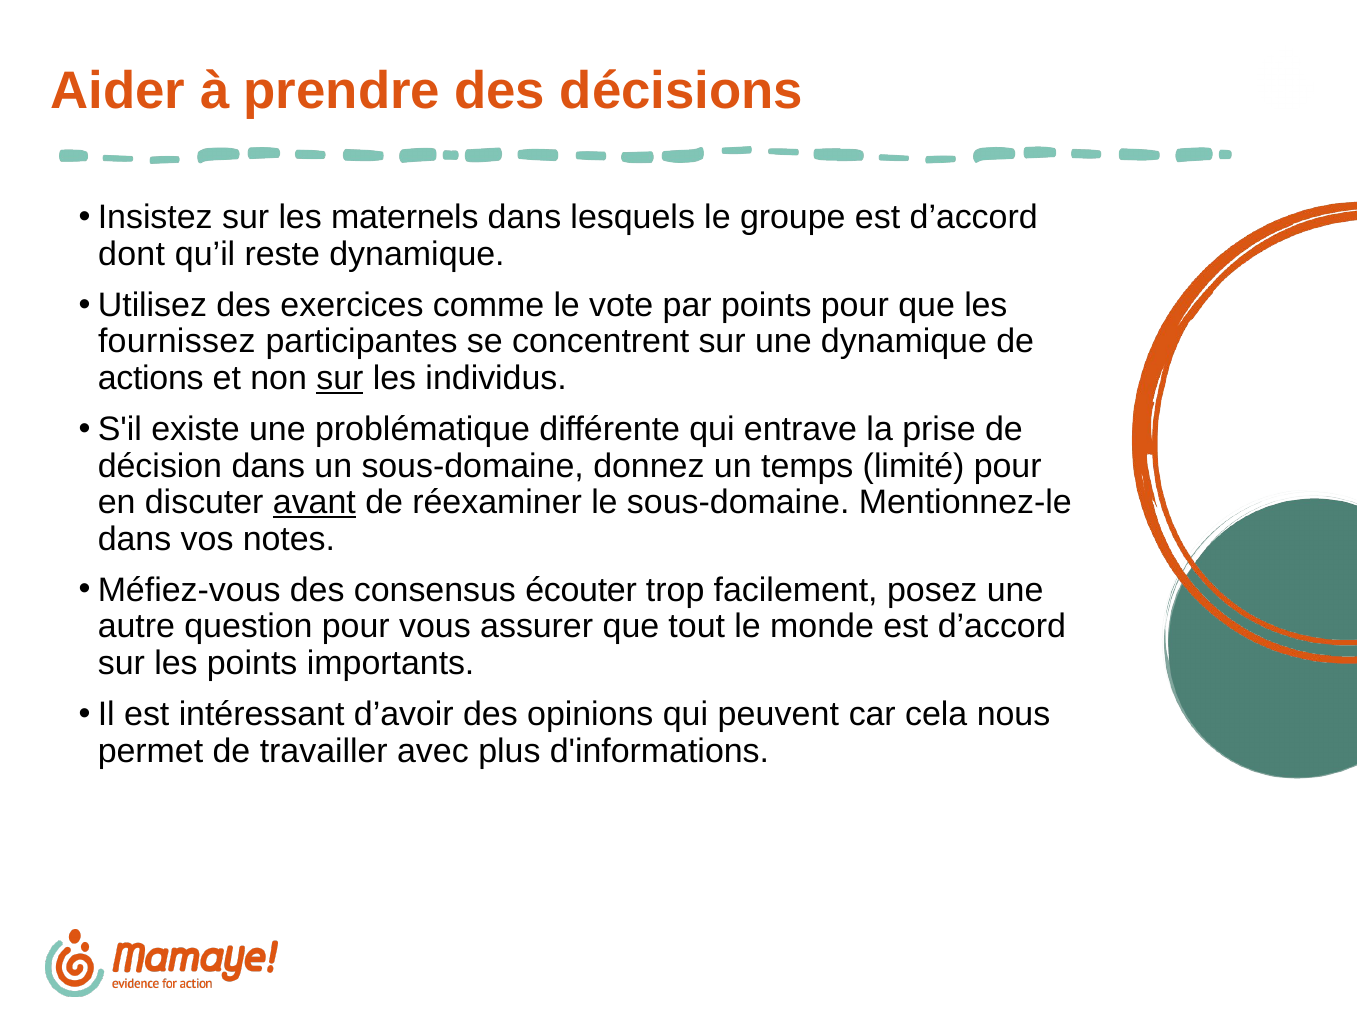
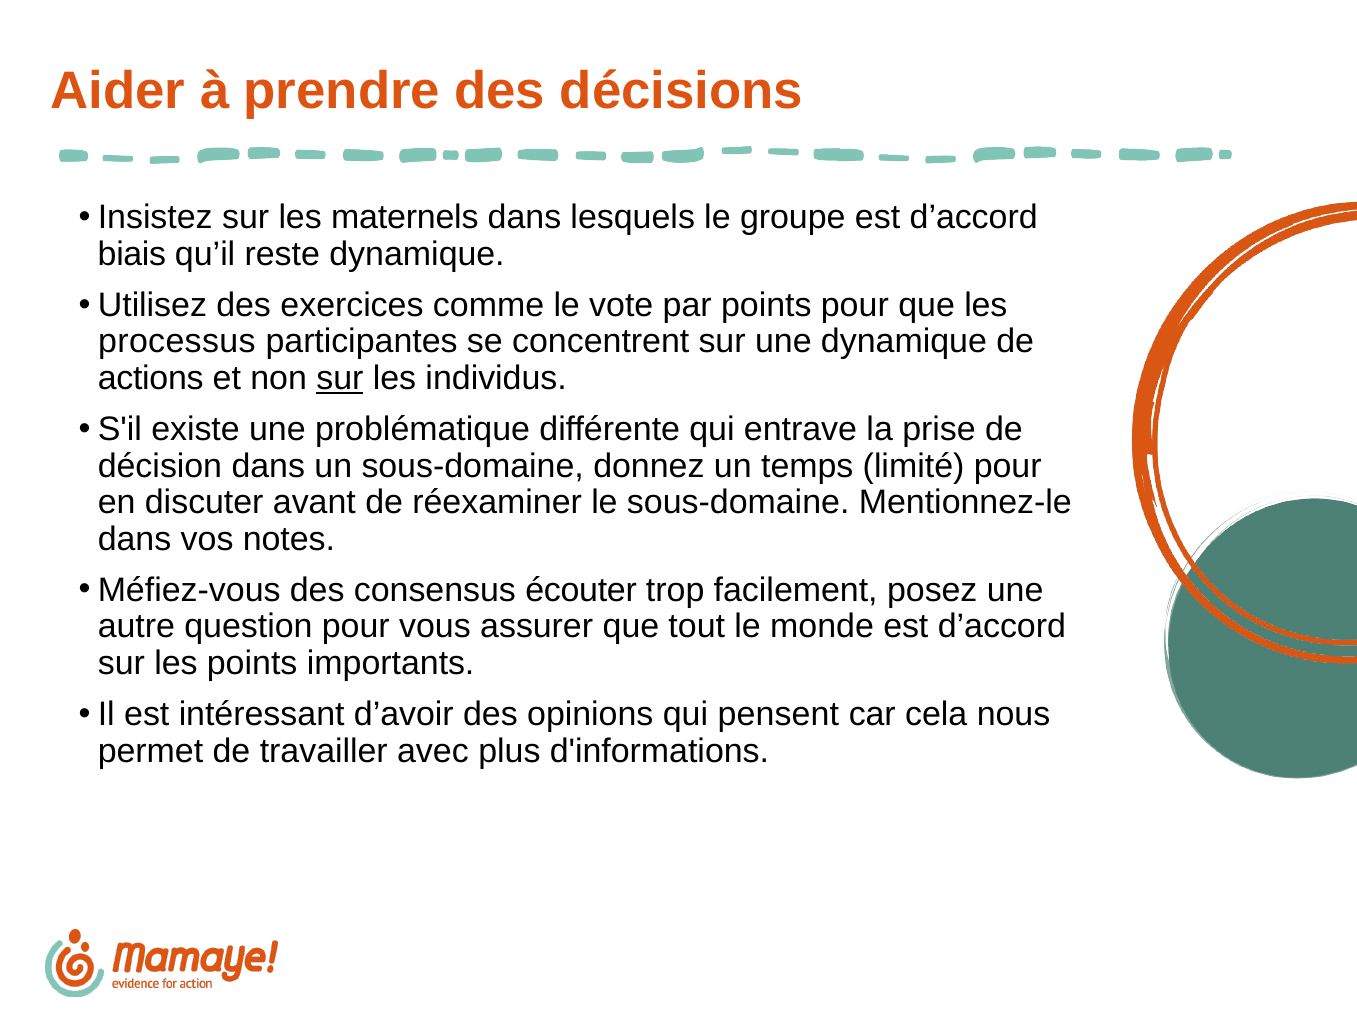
dont: dont -> biais (132, 254)
fournissez: fournissez -> processus (177, 342)
avant underline: present -> none (314, 502)
peuvent: peuvent -> pensent (778, 714)
